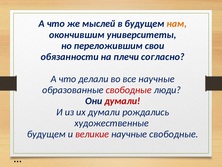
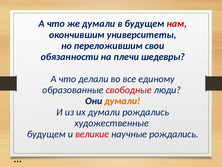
же мыслей: мыслей -> думали (99, 24)
нам colour: orange -> red (177, 24)
согласно: согласно -> шедевры (163, 57)
все научные: научные -> единому (157, 79)
думали colour: red -> orange (122, 101)
научные свободные: свободные -> рождались (174, 134)
